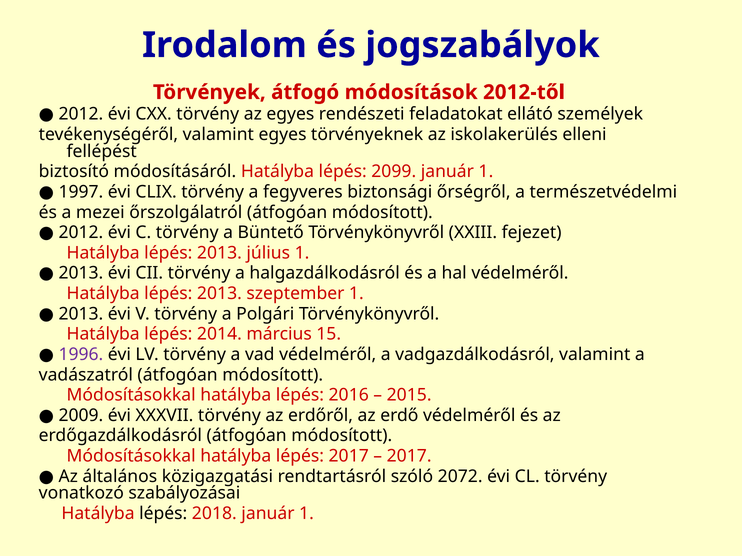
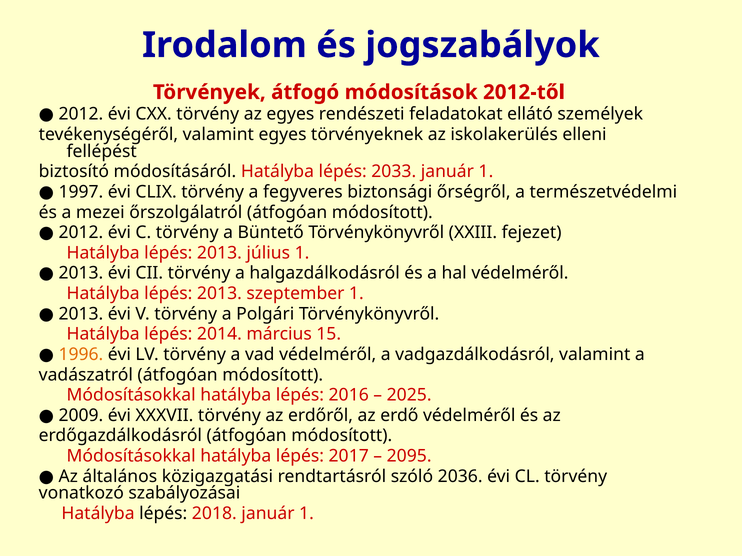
2099: 2099 -> 2033 (394, 172)
1996 colour: purple -> orange (81, 355)
2015: 2015 -> 2025 (409, 395)
2017: 2017 -> 2095 (409, 456)
2072: 2072 -> 2036 (460, 477)
